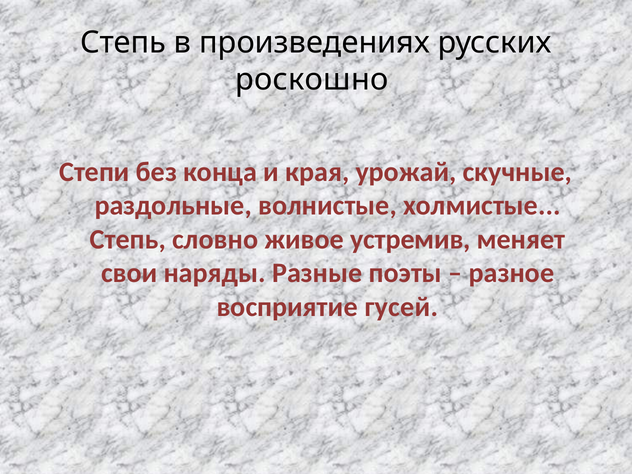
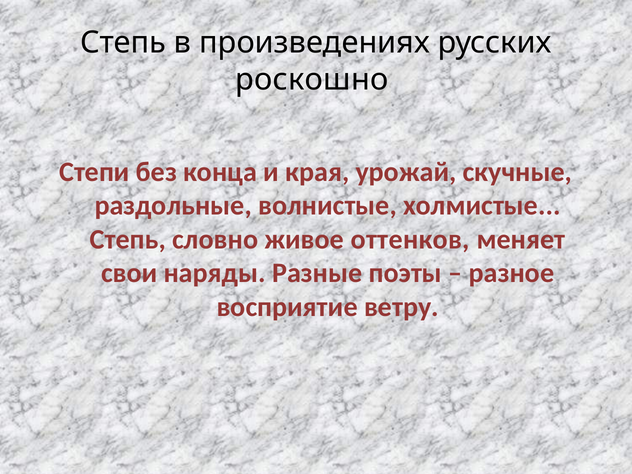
устремив: устремив -> оттенков (410, 239)
гусей: гусей -> ветру (401, 307)
